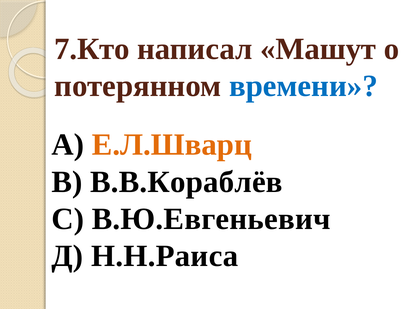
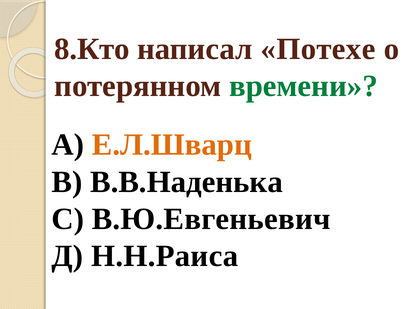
7.Кто: 7.Кто -> 8.Кто (92, 49)
Машут: Машут -> Потехе (318, 49)
времени colour: blue -> green (303, 86)
В.В.Кораблёв: В.В.Кораблёв -> В.В.Наденька (186, 182)
